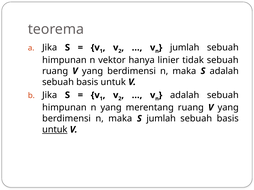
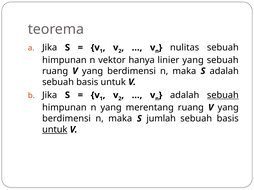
jumlah: jumlah -> nulitas (185, 48)
linier tidak: tidak -> yang (193, 60)
sebuah underline: none -> present (223, 95)
